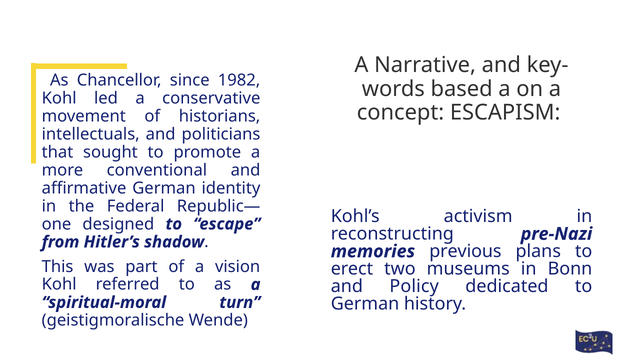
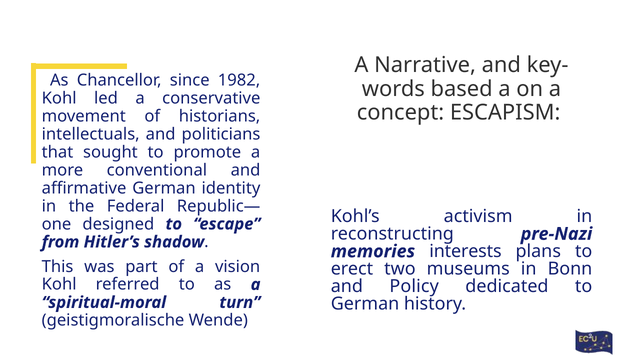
previous: previous -> interests (465, 251)
